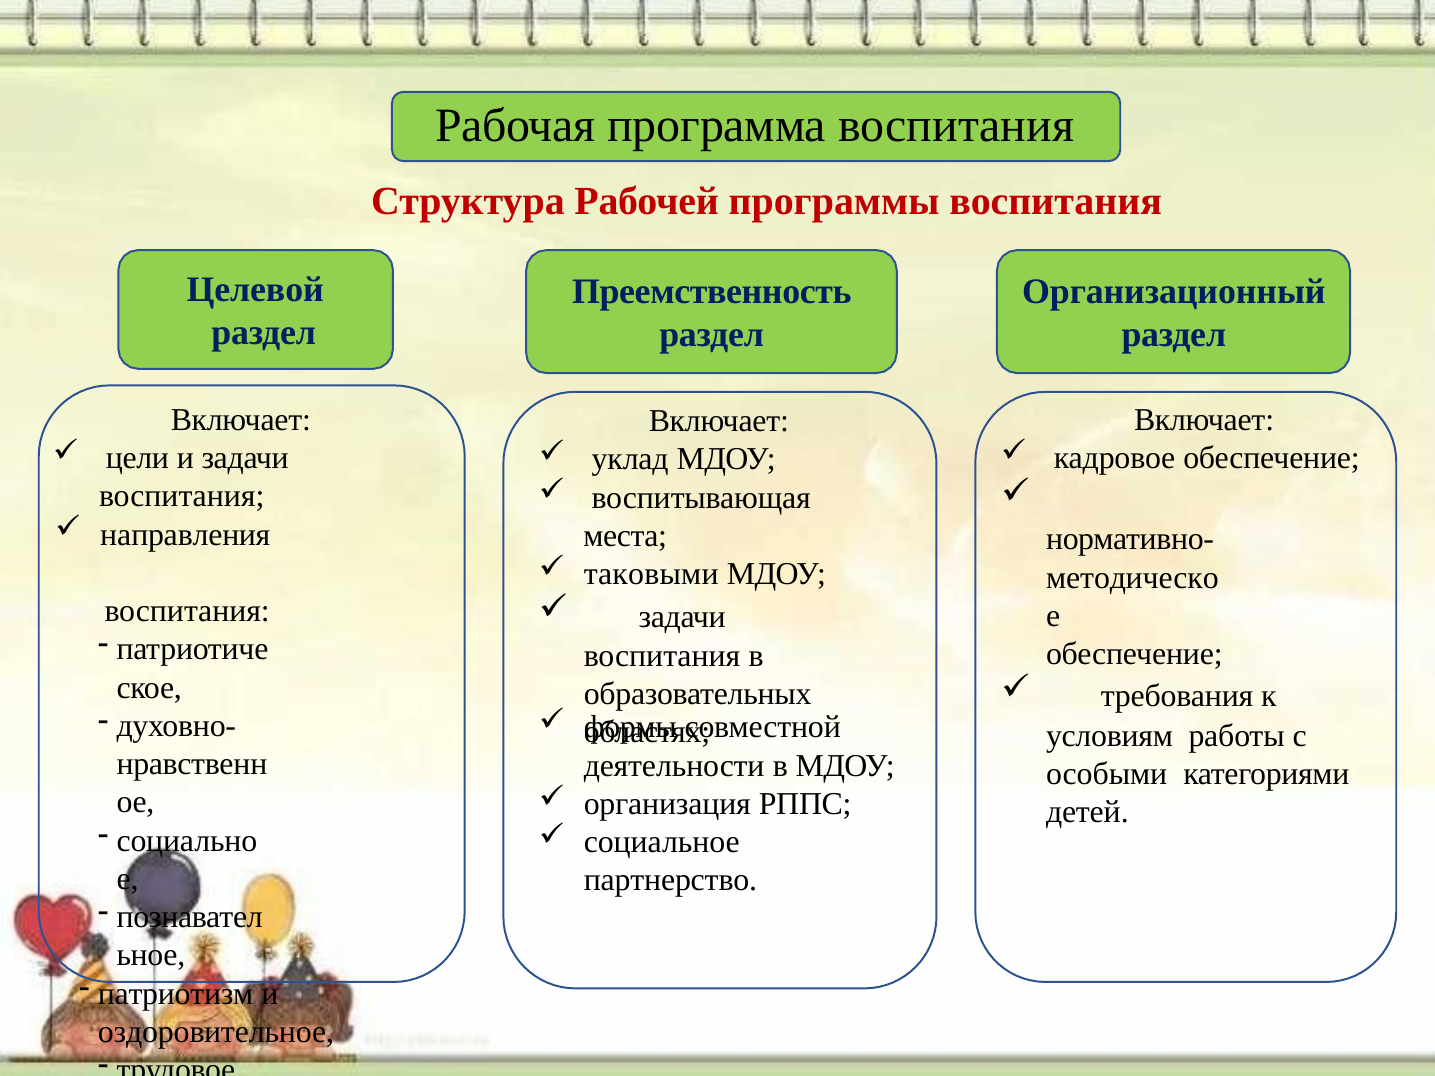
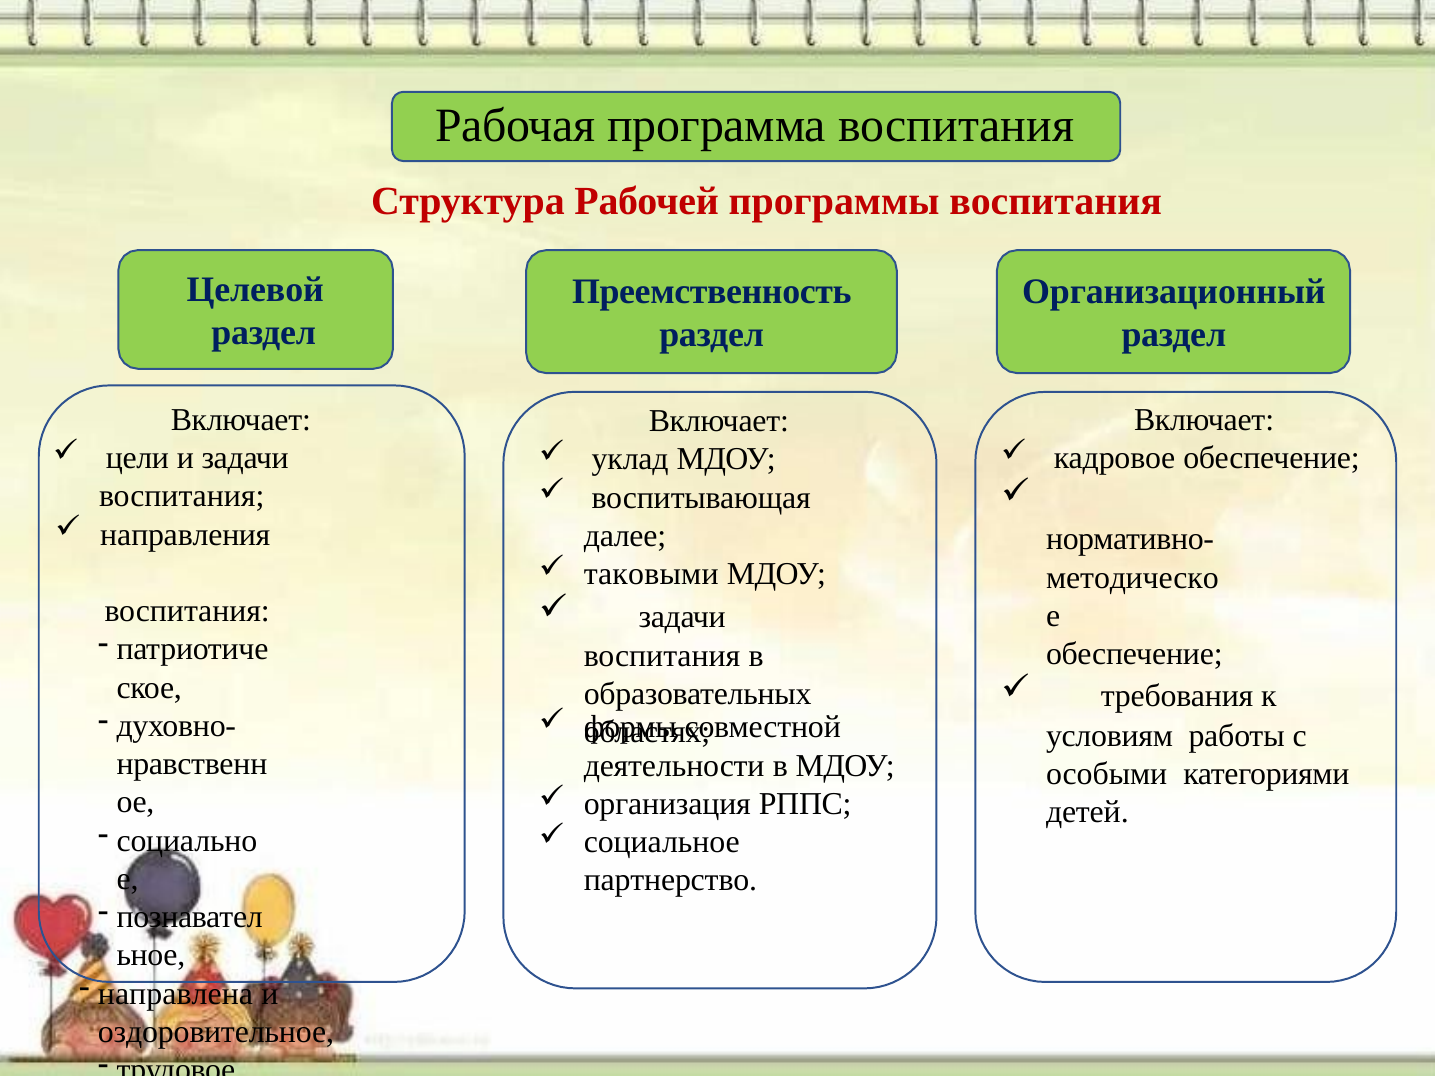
места: места -> далее (625, 536)
патриотизм: патриотизм -> направлена (175, 994)
